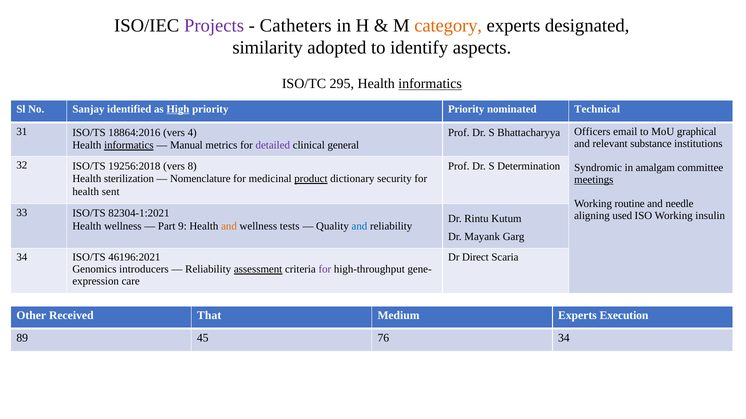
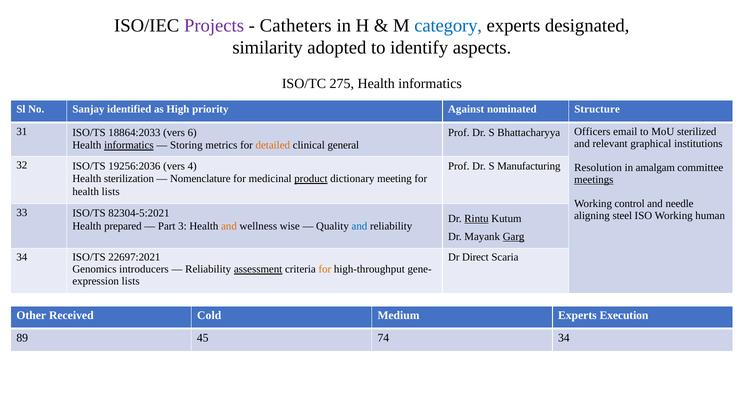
category colour: orange -> blue (448, 25)
295: 295 -> 275 (342, 84)
informatics underline: present -> none (430, 84)
High underline: present -> none (178, 109)
priority Priority: Priority -> Against (466, 109)
Technical: Technical -> Structure (597, 109)
18864:2016: 18864:2016 -> 18864:2033 (134, 133)
4: 4 -> 6 (192, 133)
graphical: graphical -> sterilized (697, 132)
substance: substance -> graphical (651, 144)
Manual: Manual -> Storing (186, 145)
detailed colour: purple -> orange (273, 145)
19256:2018: 19256:2018 -> 19256:2036 (134, 166)
8: 8 -> 4 (192, 166)
Determination: Determination -> Manufacturing (529, 166)
Syndromic: Syndromic -> Resolution (598, 168)
security: security -> meeting (395, 179)
health sent: sent -> lists (111, 192)
routine: routine -> control (630, 204)
82304-1:2021: 82304-1:2021 -> 82304-5:2021 (139, 214)
used: used -> steel (622, 216)
insulin: insulin -> human (710, 216)
Rintu underline: none -> present (476, 219)
Health wellness: wellness -> prepared (123, 227)
9: 9 -> 3 (182, 227)
tests: tests -> wise (290, 227)
Garg underline: none -> present (514, 237)
46196:2021: 46196:2021 -> 22697:2021 (134, 258)
for colour: purple -> orange (325, 270)
care: care -> lists (131, 282)
That: That -> Cold (209, 316)
76: 76 -> 74 (383, 338)
